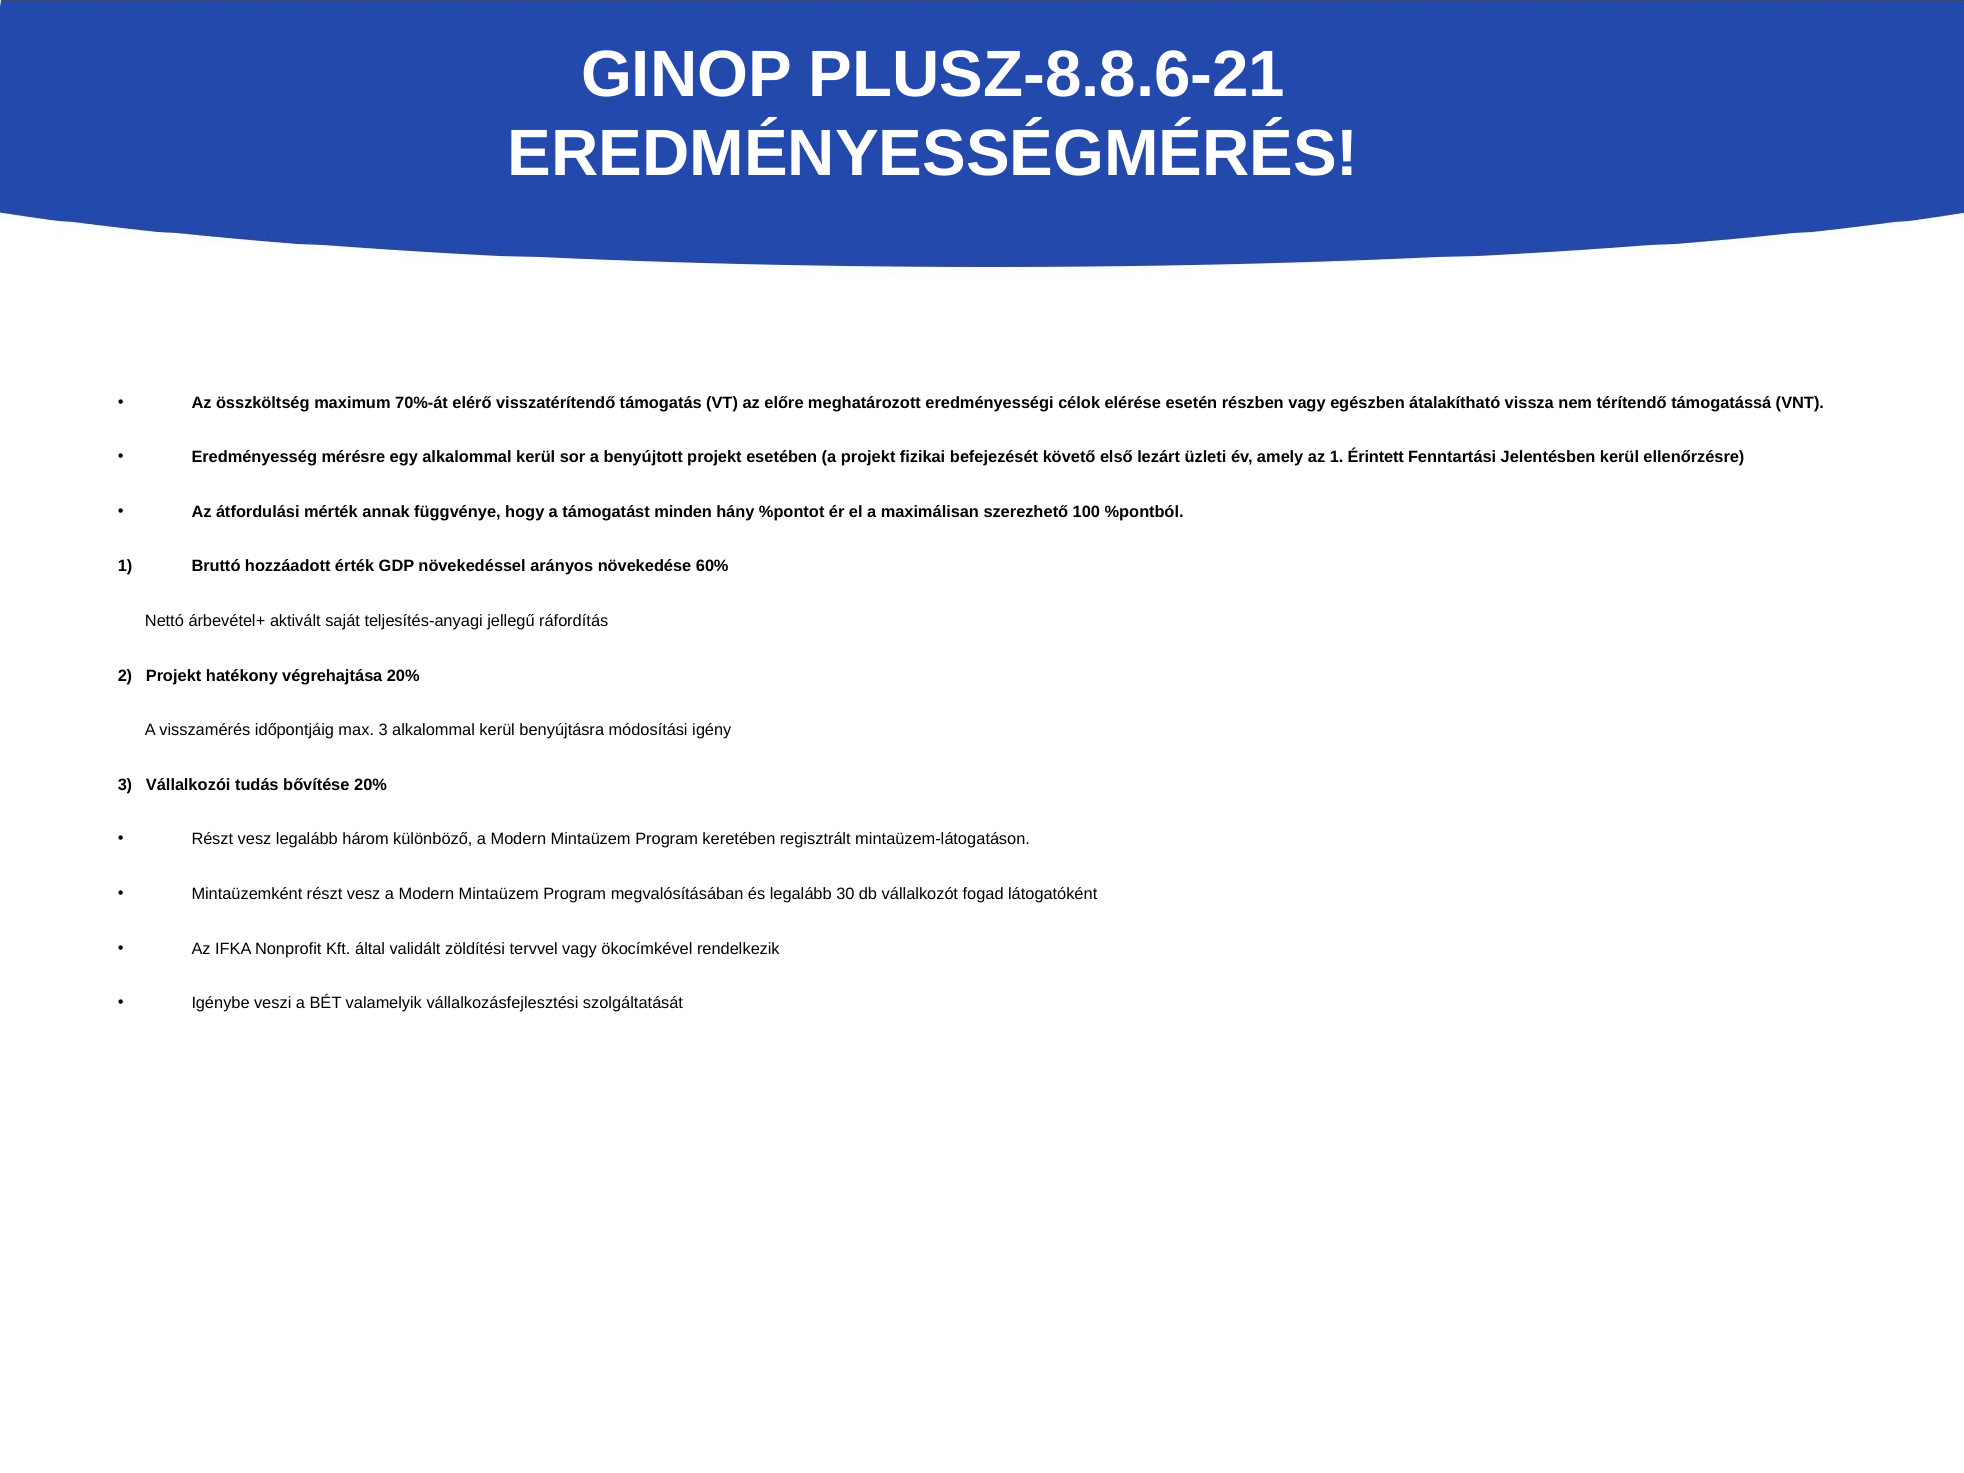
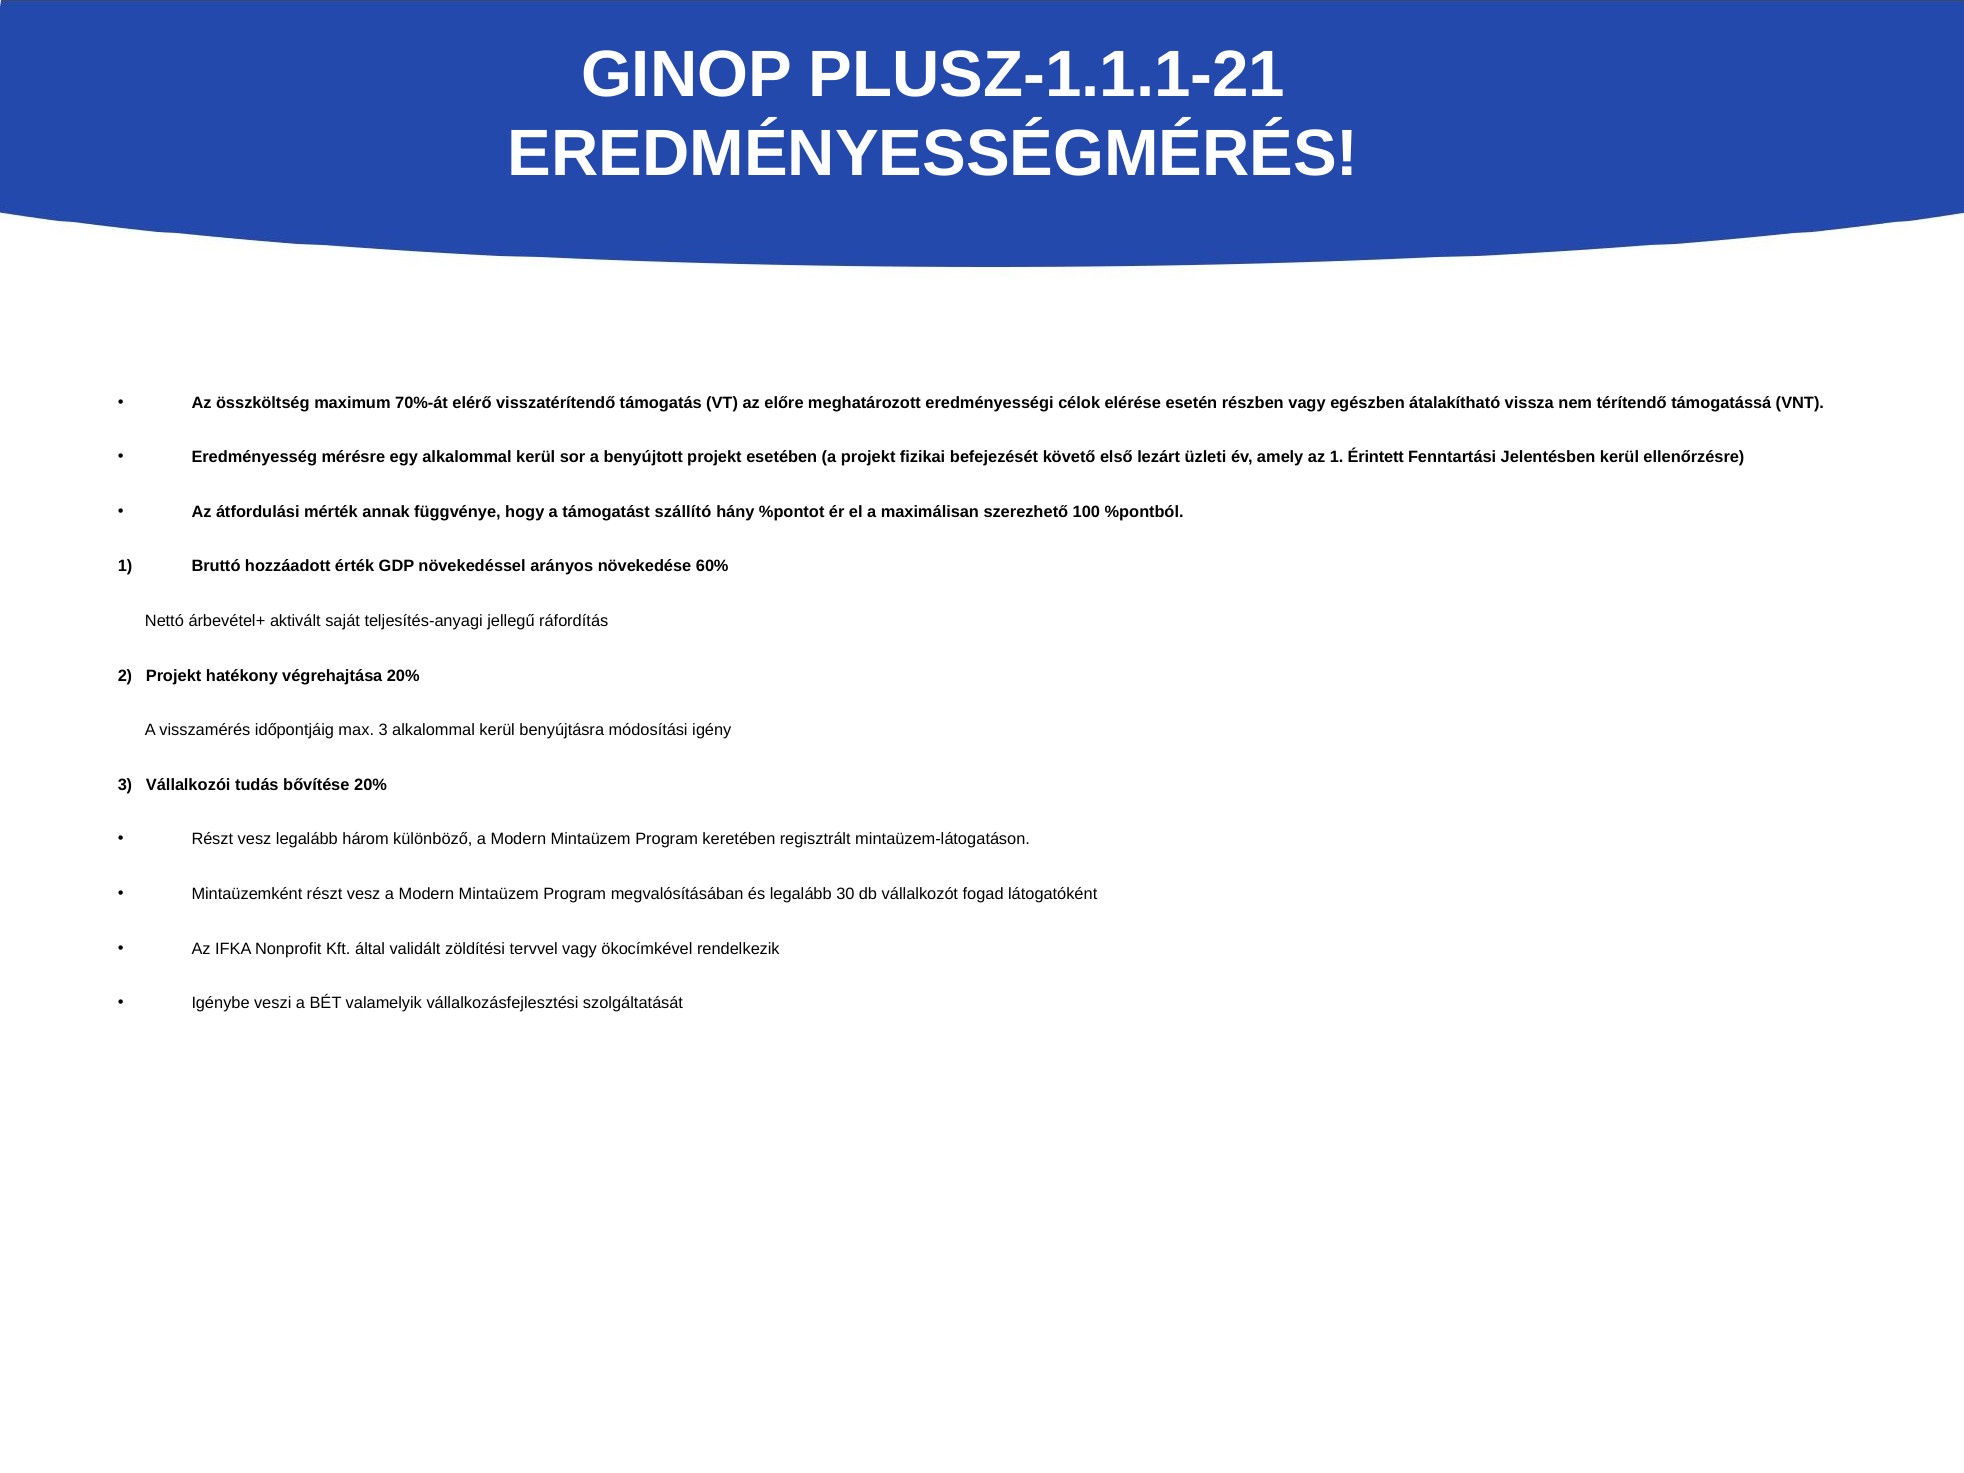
PLUSZ-8.8.6-21: PLUSZ-8.8.6-21 -> PLUSZ-1.1.1-21 (1047, 75)
minden: minden -> szállító (683, 512)
